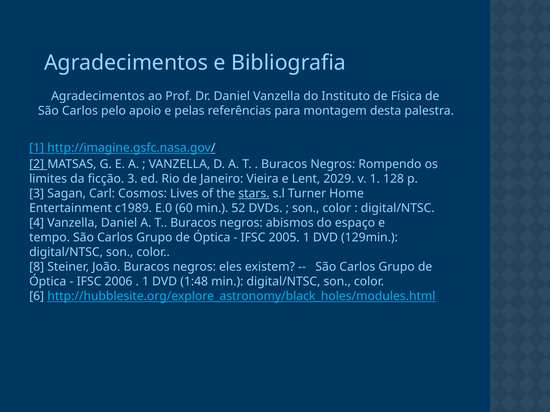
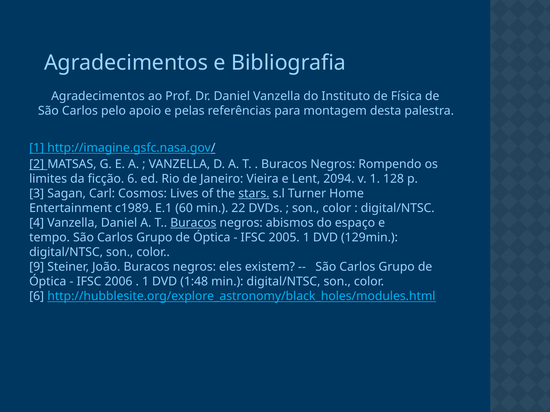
ficção 3: 3 -> 6 (132, 179)
2029: 2029 -> 2094 (339, 179)
E.0: E.0 -> E.1 (164, 208)
52: 52 -> 22 (238, 208)
Buracos underline: none -> present (193, 223)
8: 8 -> 9 (37, 267)
